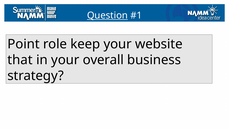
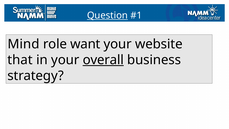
Point: Point -> Mind (23, 44)
keep: keep -> want (85, 44)
overall underline: none -> present (103, 60)
